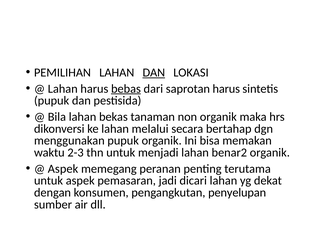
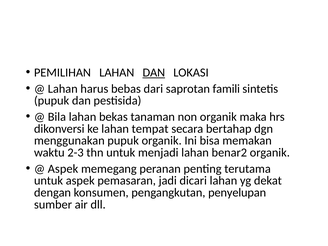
bebas underline: present -> none (126, 89)
saprotan harus: harus -> famili (226, 89)
melalui: melalui -> tempat (150, 129)
